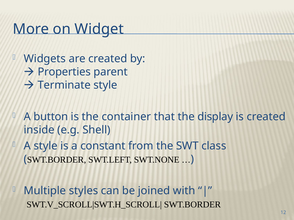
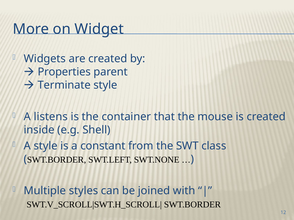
button: button -> listens (51, 117)
display: display -> mouse (215, 117)
